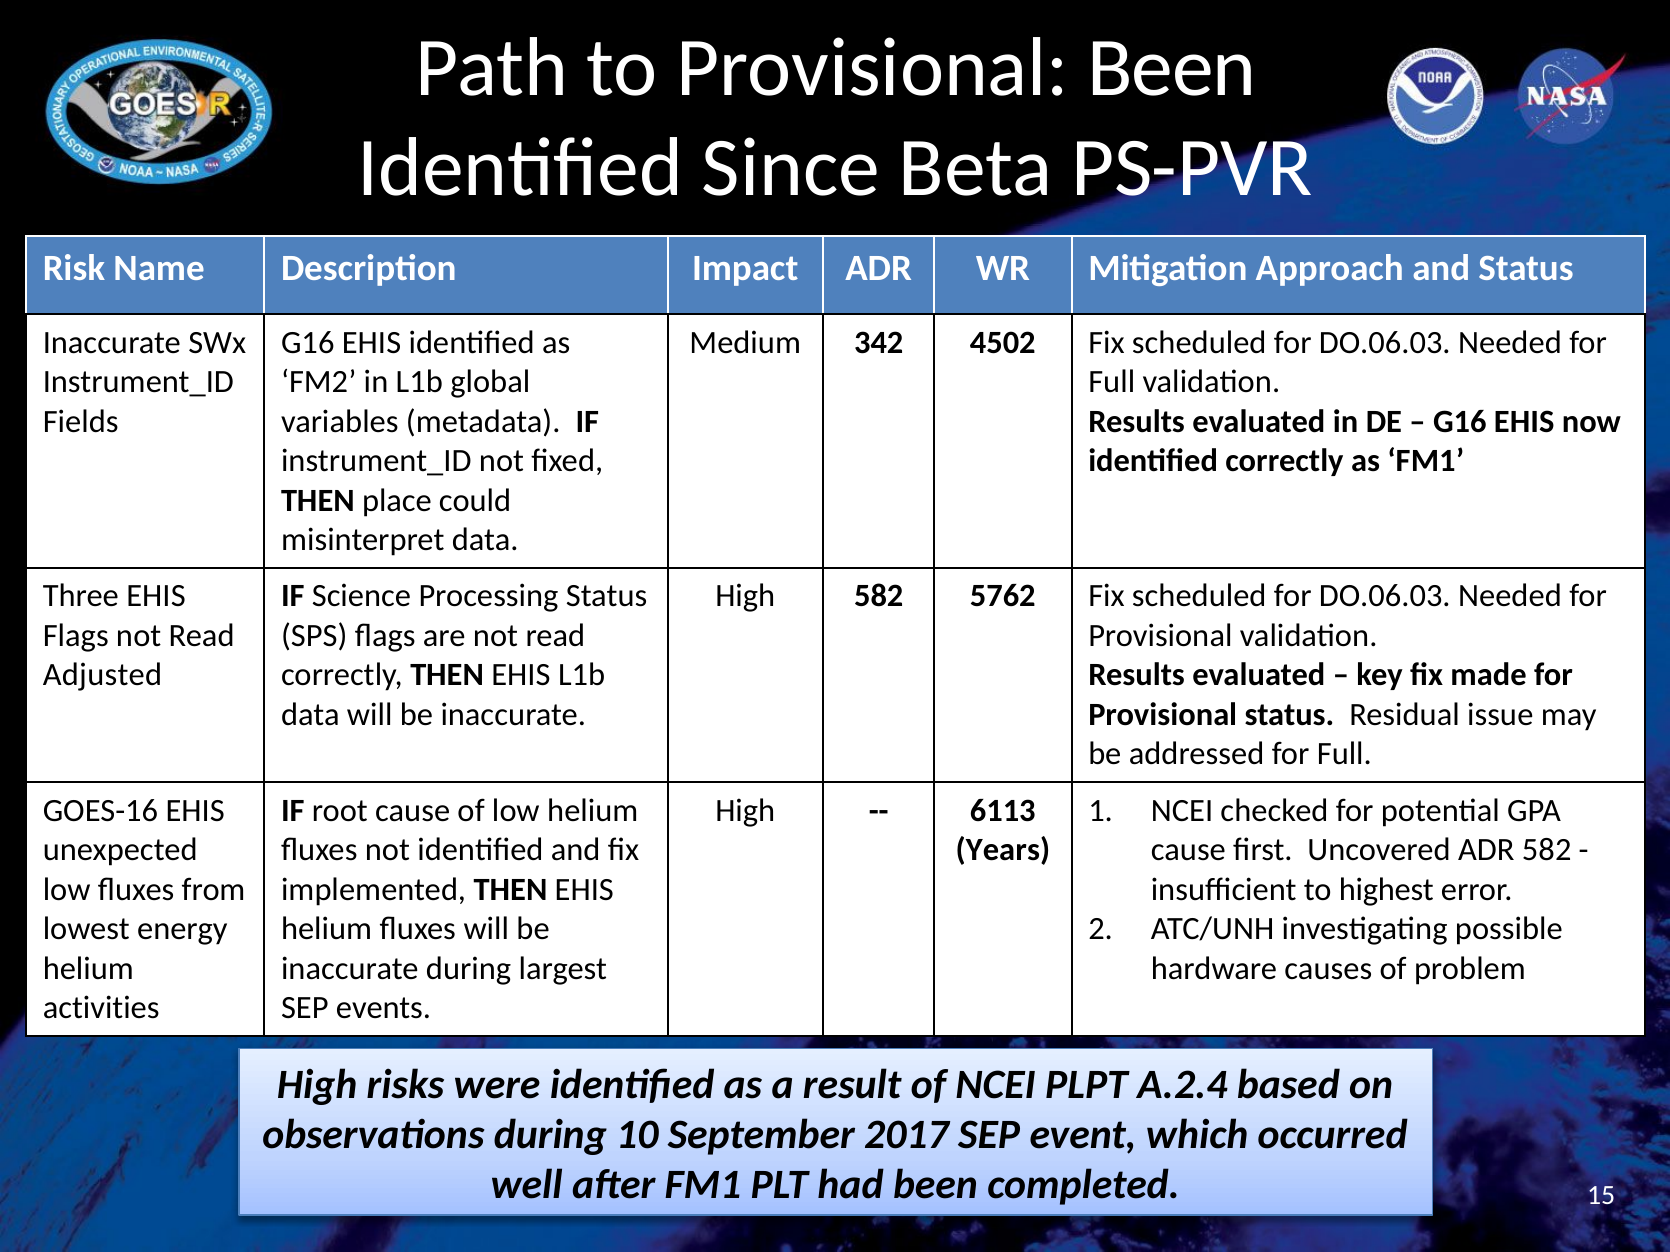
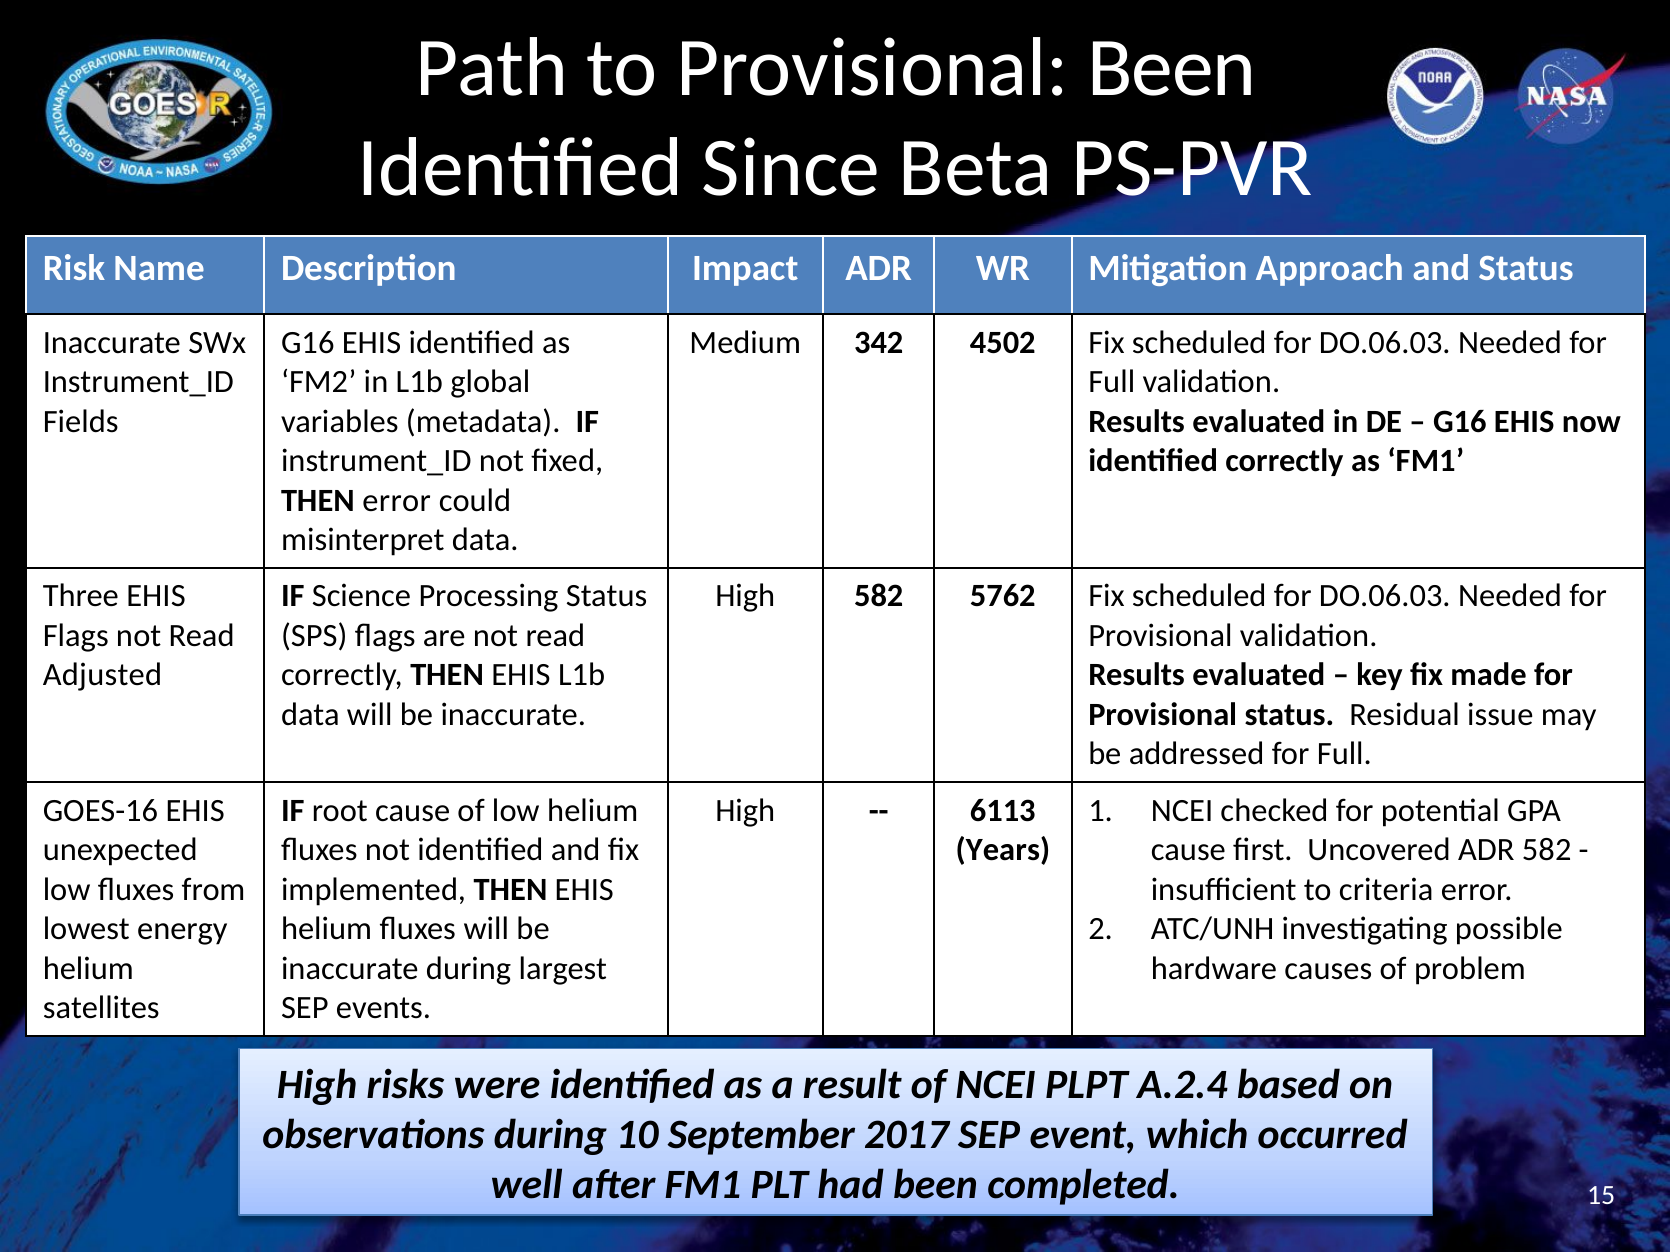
THEN place: place -> error (397, 501)
highest: highest -> criteria (1386, 890)
activities: activities -> satellites (101, 1008)
